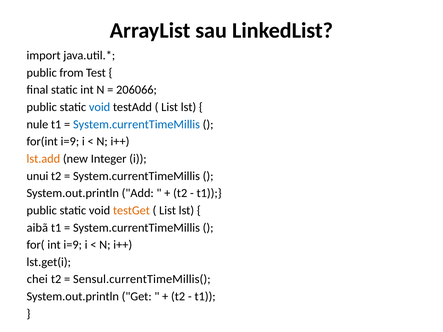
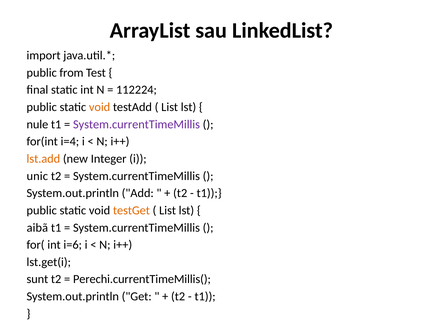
206066: 206066 -> 112224 (136, 90)
void colour: blue -> orange (100, 107)
System.currentTimeMillis colour: blue -> purple (136, 124)
for(int i=9: i=9 -> i=4 (70, 142)
unui: unui -> unic (37, 176)
int i=9: i=9 -> i=6 (73, 245)
chei: chei -> sunt (37, 279)
Sensul.currentTimeMillis(: Sensul.currentTimeMillis( -> Perechi.currentTimeMillis( (142, 279)
